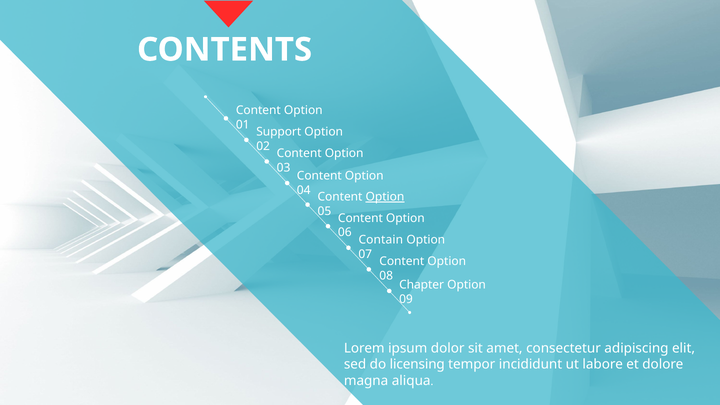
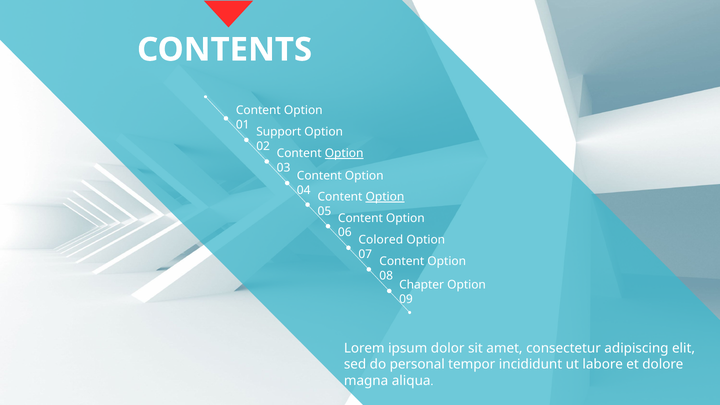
Option underline: none -> present (344, 153)
Contain: Contain -> Colored (381, 240)
licensing: licensing -> personal (417, 365)
